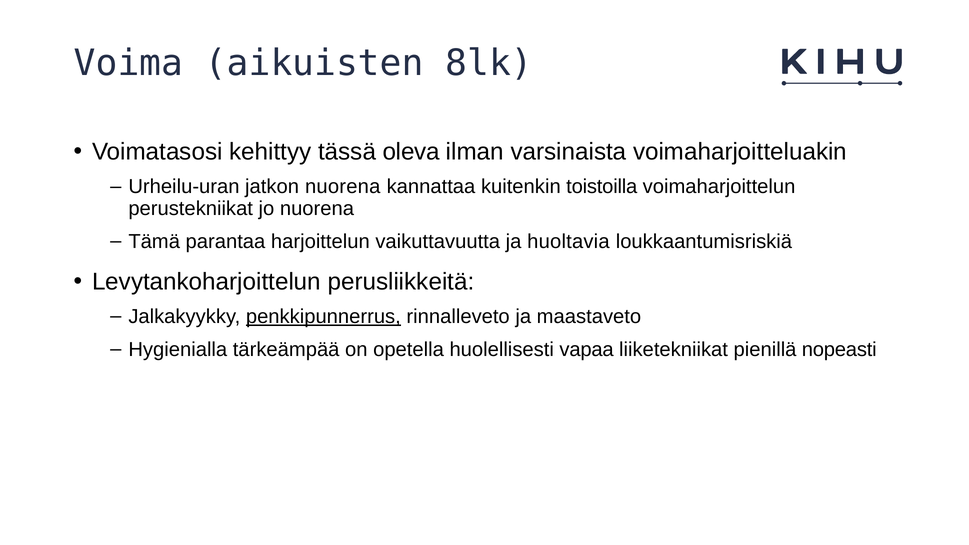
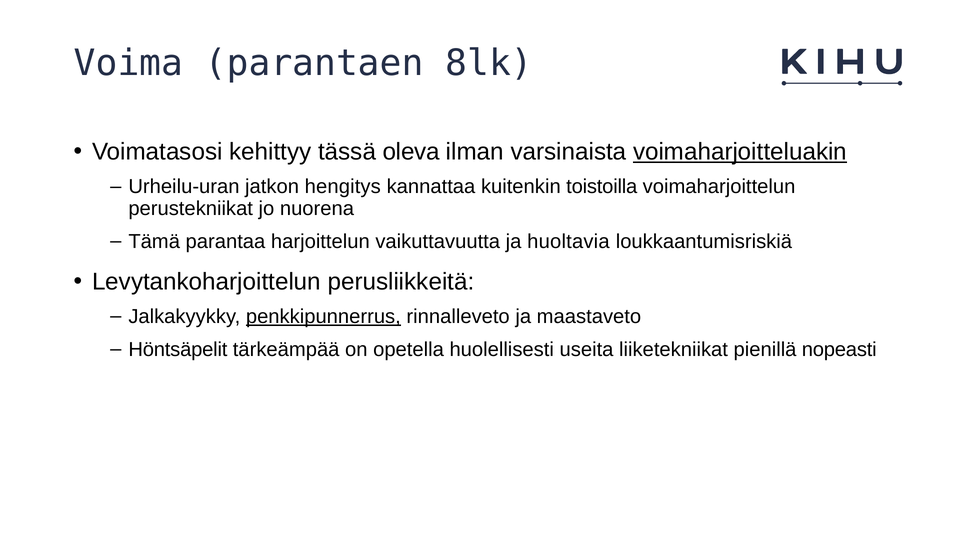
aikuisten: aikuisten -> parantaen (314, 63)
voimaharjoitteluakin underline: none -> present (740, 152)
jatkon nuorena: nuorena -> hengitys (343, 187)
Hygienialla: Hygienialla -> Höntsäpelit (178, 350)
vapaa: vapaa -> useita (586, 350)
